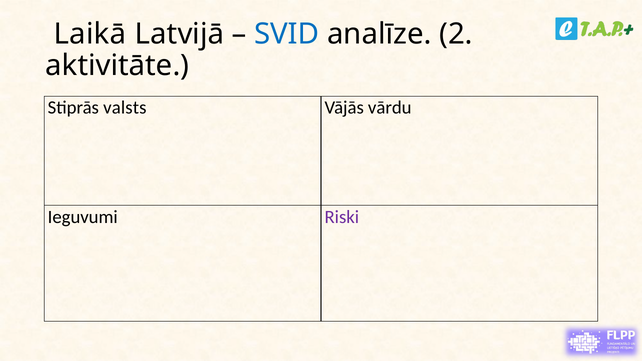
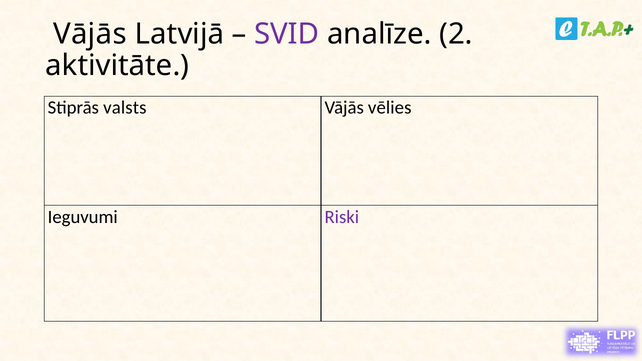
Laikā: Laikā -> Vājās (90, 34)
SVID colour: blue -> purple (287, 34)
vārdu: vārdu -> vēlies (390, 108)
